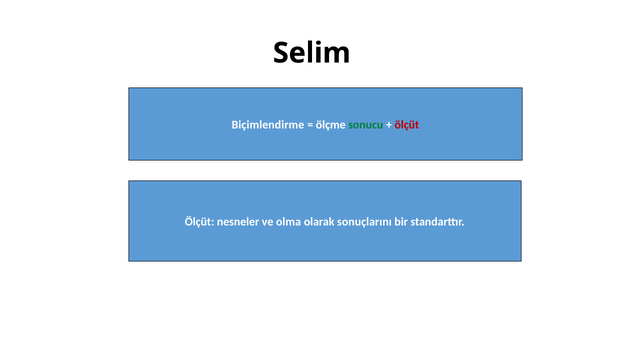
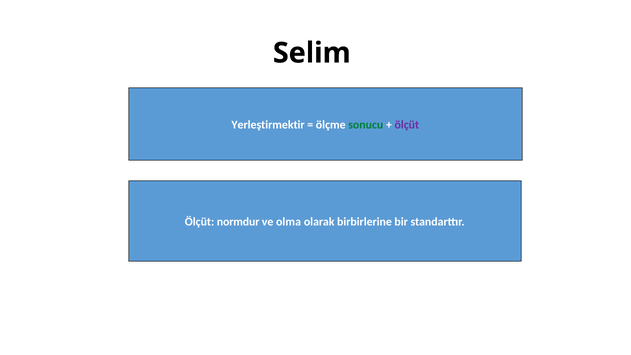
Biçimlendirme: Biçimlendirme -> Yerleştirmektir (268, 125)
ölçüt colour: red -> purple (407, 125)
nesneler: nesneler -> normdur (238, 222)
sonuçlarını: sonuçlarını -> birbirlerine (364, 222)
